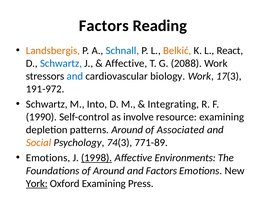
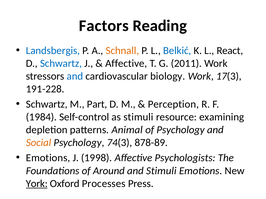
Landsbergis colour: orange -> blue (53, 51)
Schnall colour: blue -> orange (122, 51)
Belkić colour: orange -> blue (177, 51)
2088: 2088 -> 2011 (186, 63)
191-972: 191-972 -> 191-228 (45, 89)
Into: Into -> Part (97, 104)
Integrating: Integrating -> Perception (173, 104)
1990: 1990 -> 1984 (41, 117)
as involve: involve -> stimuli (138, 117)
patterns Around: Around -> Animal (127, 130)
of Associated: Associated -> Psychology (181, 130)
771-89: 771-89 -> 878-89 (151, 143)
1998 underline: present -> none (97, 158)
Environments: Environments -> Psychologists (185, 158)
and Factors: Factors -> Stimuli (161, 171)
Oxford Examining: Examining -> Processes (104, 184)
